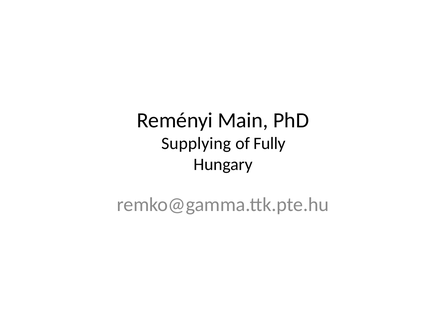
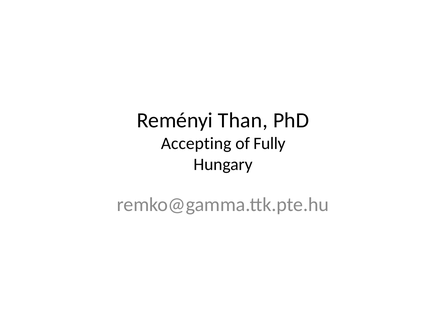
Main: Main -> Than (243, 121)
Supplying: Supplying -> Accepting (196, 144)
